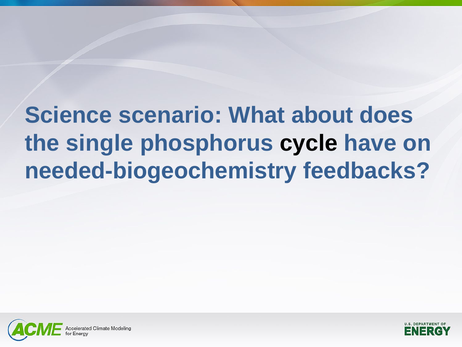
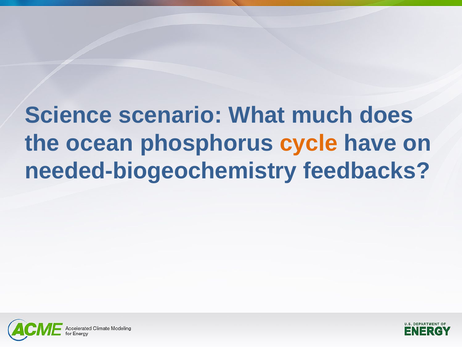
about: about -> much (322, 115)
single: single -> ocean (100, 143)
cycle colour: black -> orange (309, 143)
